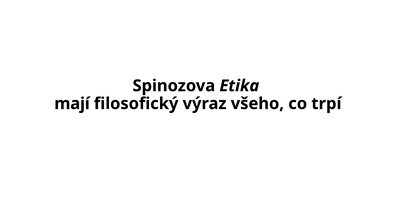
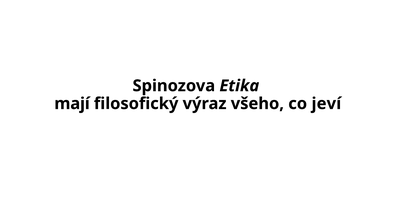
trpí: trpí -> jeví (326, 103)
